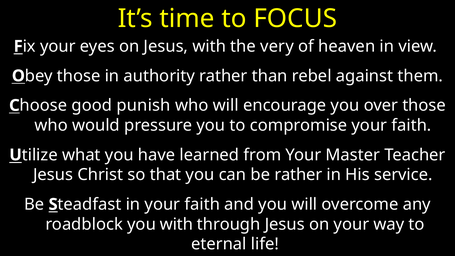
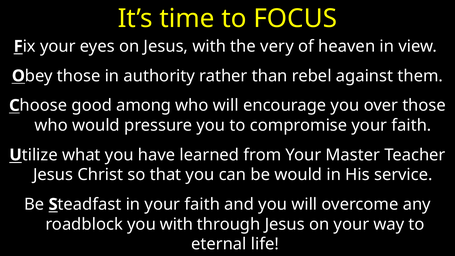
punish: punish -> among (144, 105)
be rather: rather -> would (298, 175)
